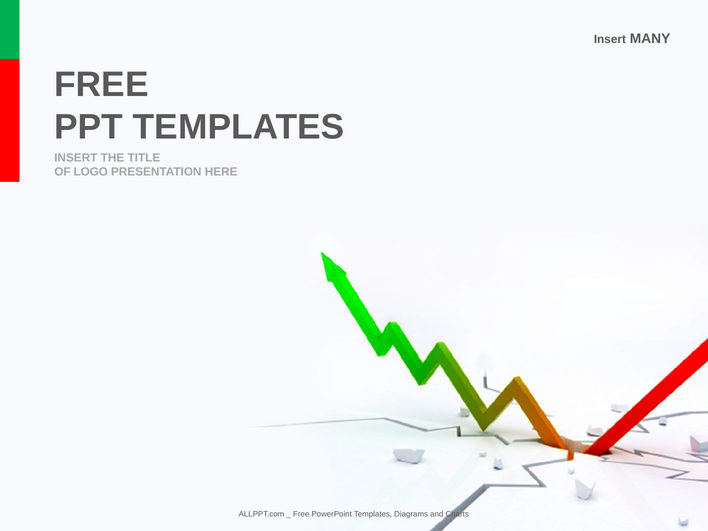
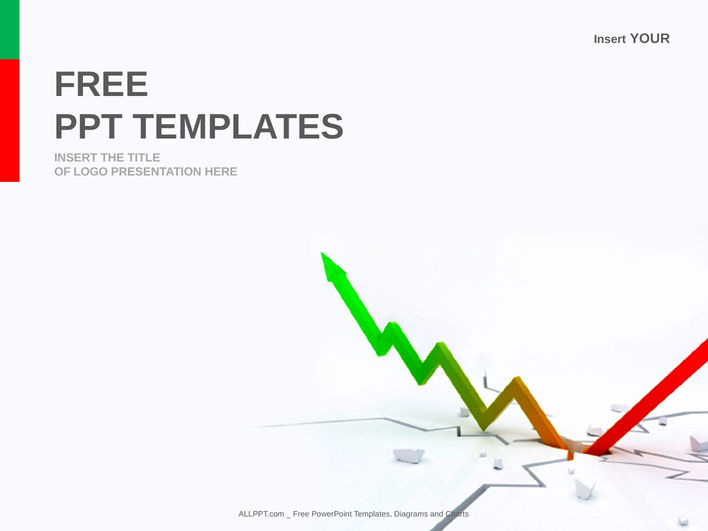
MANY: MANY -> YOUR (650, 38)
